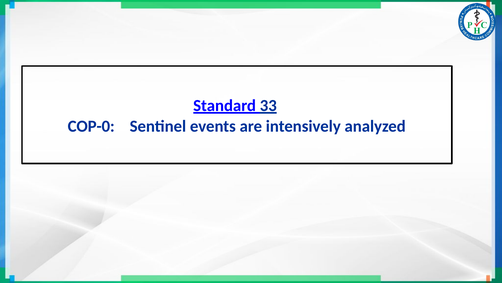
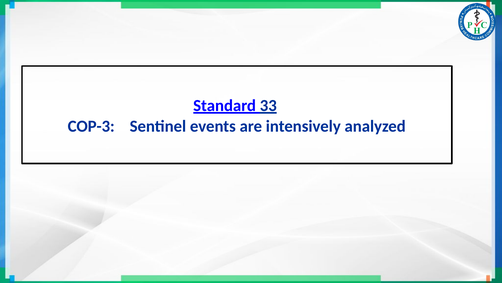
COP-0: COP-0 -> COP-3 (91, 126)
